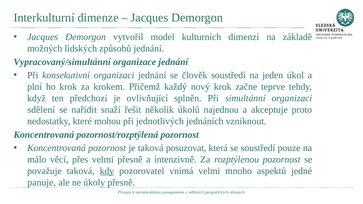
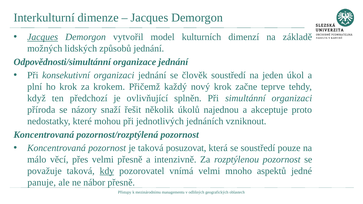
Jacques underline: none -> present (43, 37)
Vypracovaný/simultánní: Vypracovaný/simultánní -> Odpovědnosti/simultánní (62, 62)
sdělení: sdělení -> příroda (41, 110)
nařídit: nařídit -> názory (84, 110)
úkoly: úkoly -> nábor (94, 183)
